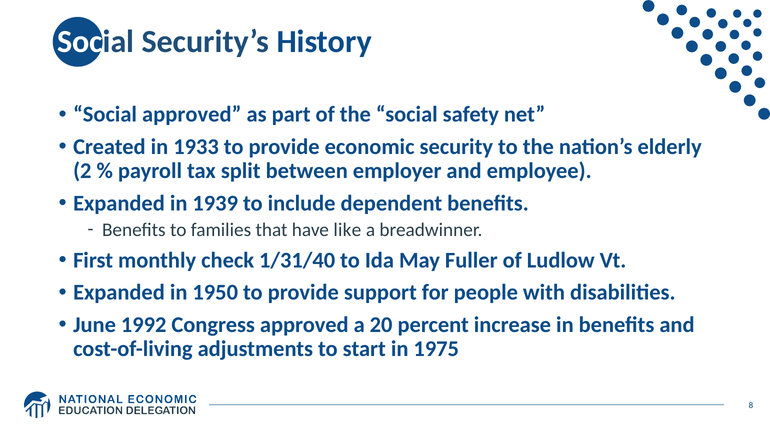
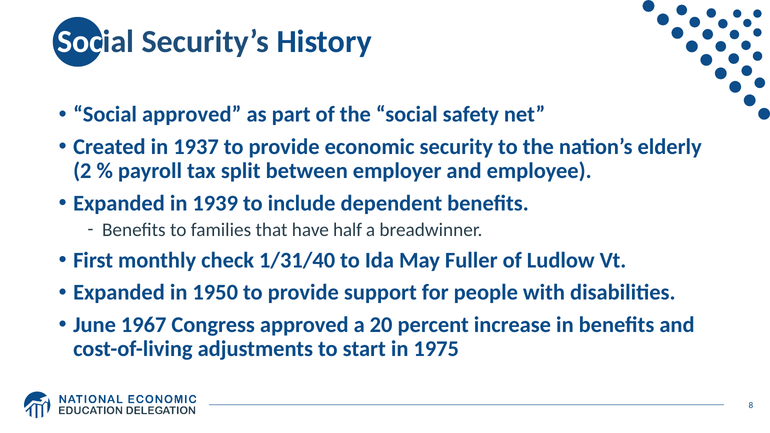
1933: 1933 -> 1937 (196, 147)
like: like -> half (348, 230)
1992: 1992 -> 1967 (144, 325)
